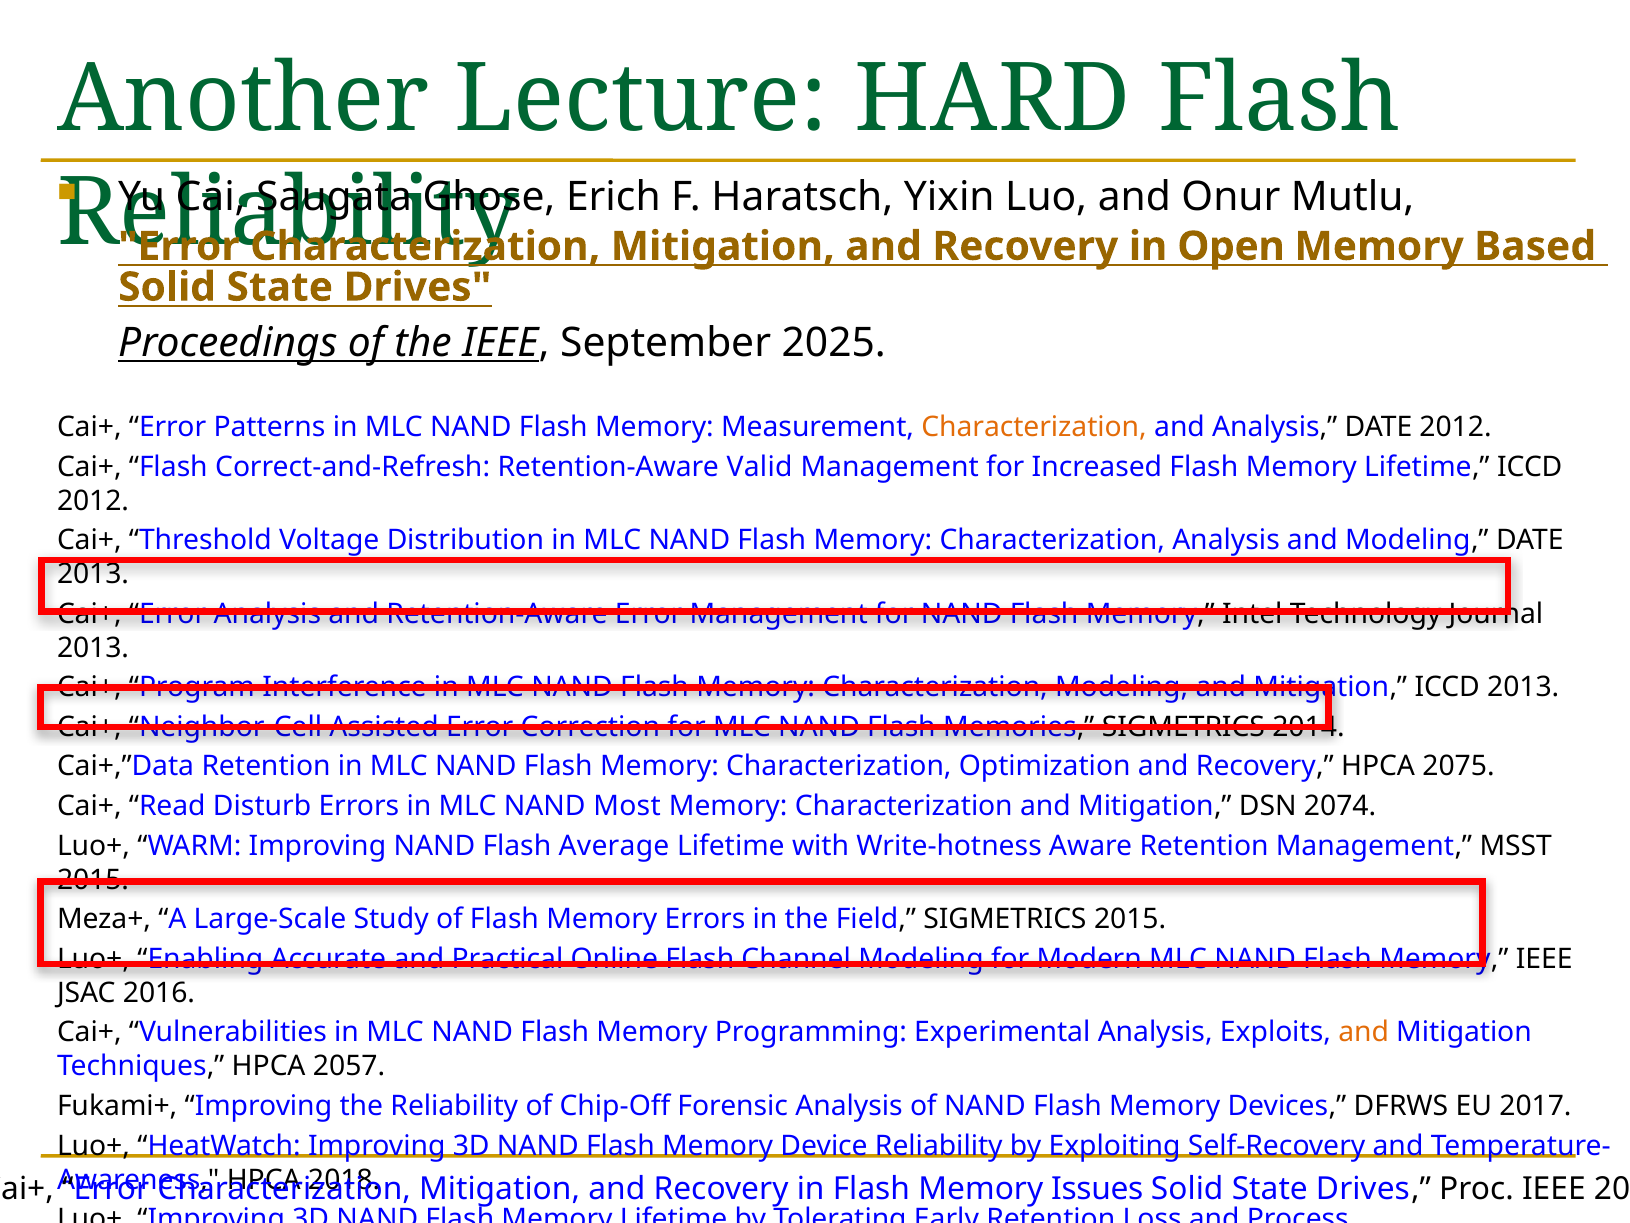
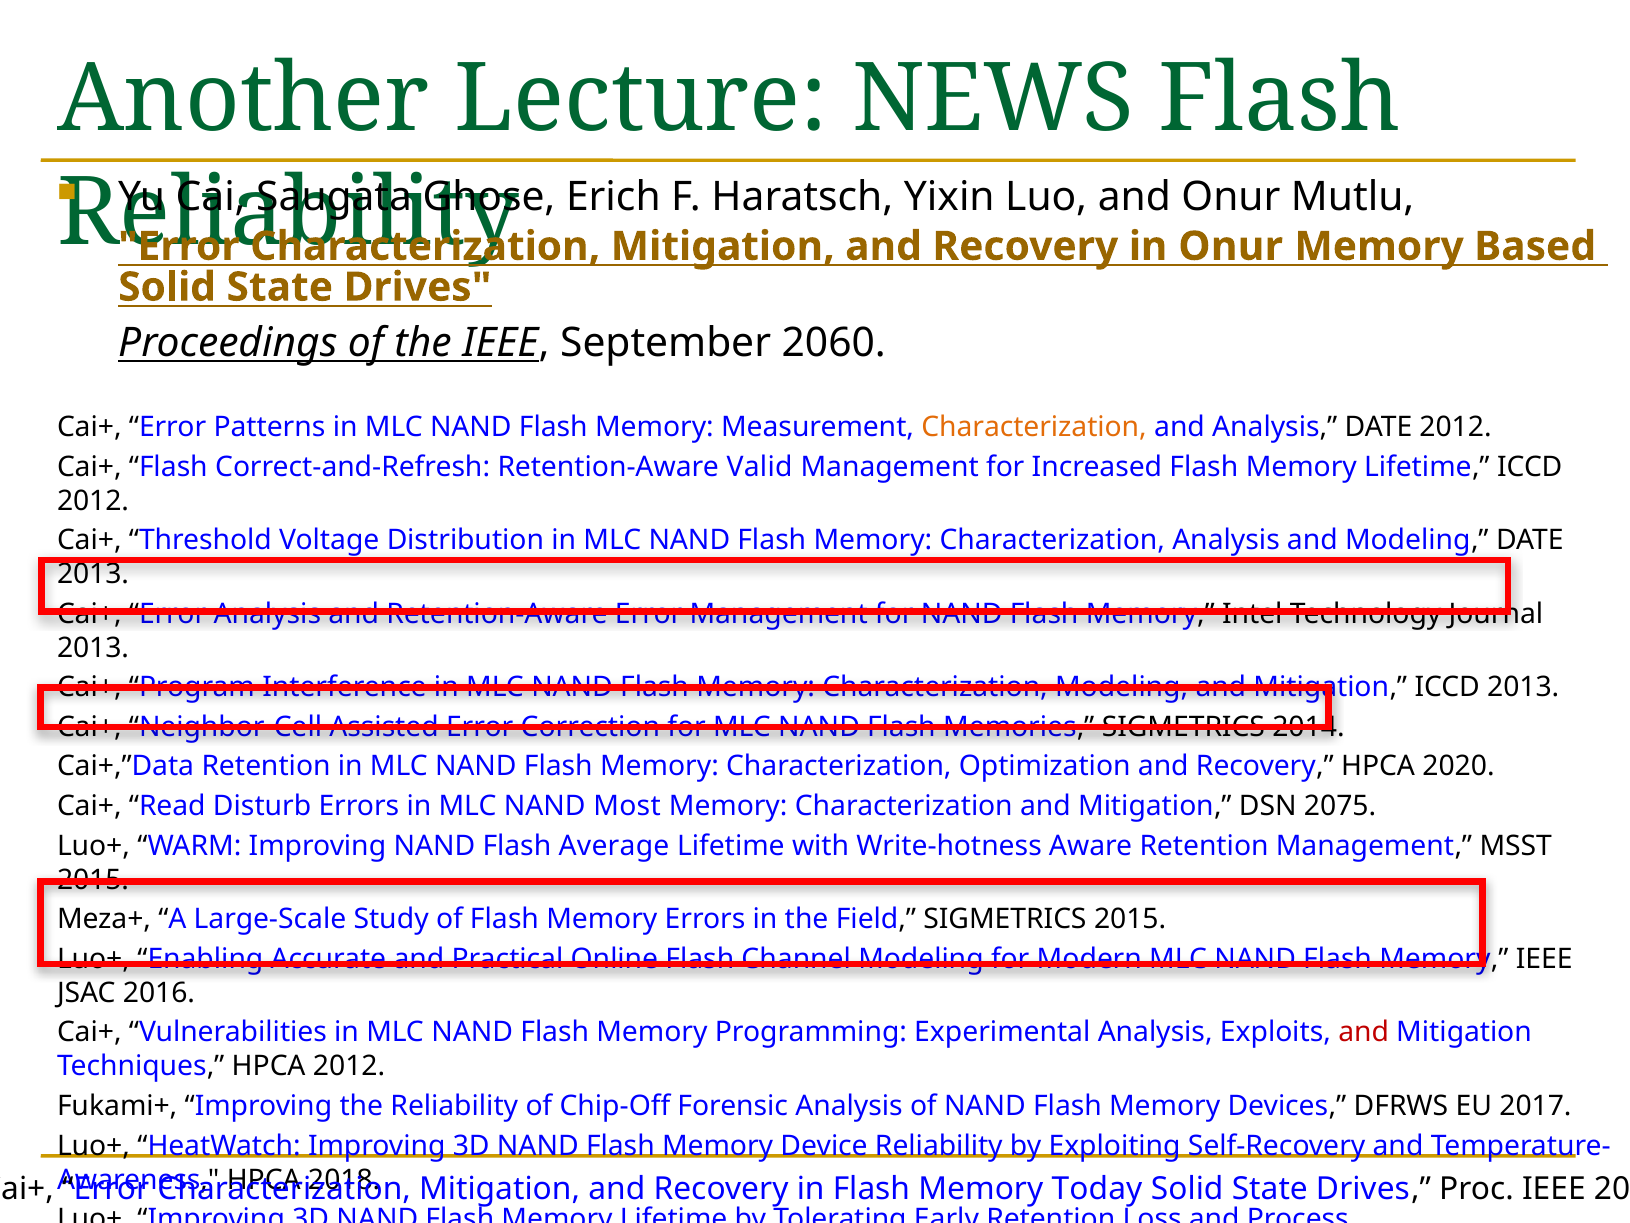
HARD: HARD -> NEWS (993, 99)
in Open: Open -> Onur (1231, 246)
2025: 2025 -> 2060 (834, 343)
2075: 2075 -> 2020 (1459, 766)
2074: 2074 -> 2075 (1340, 806)
and colour: orange -> red (1364, 1032)
HPCA 2057: 2057 -> 2012 (349, 1066)
Issues: Issues -> Today (1097, 1189)
